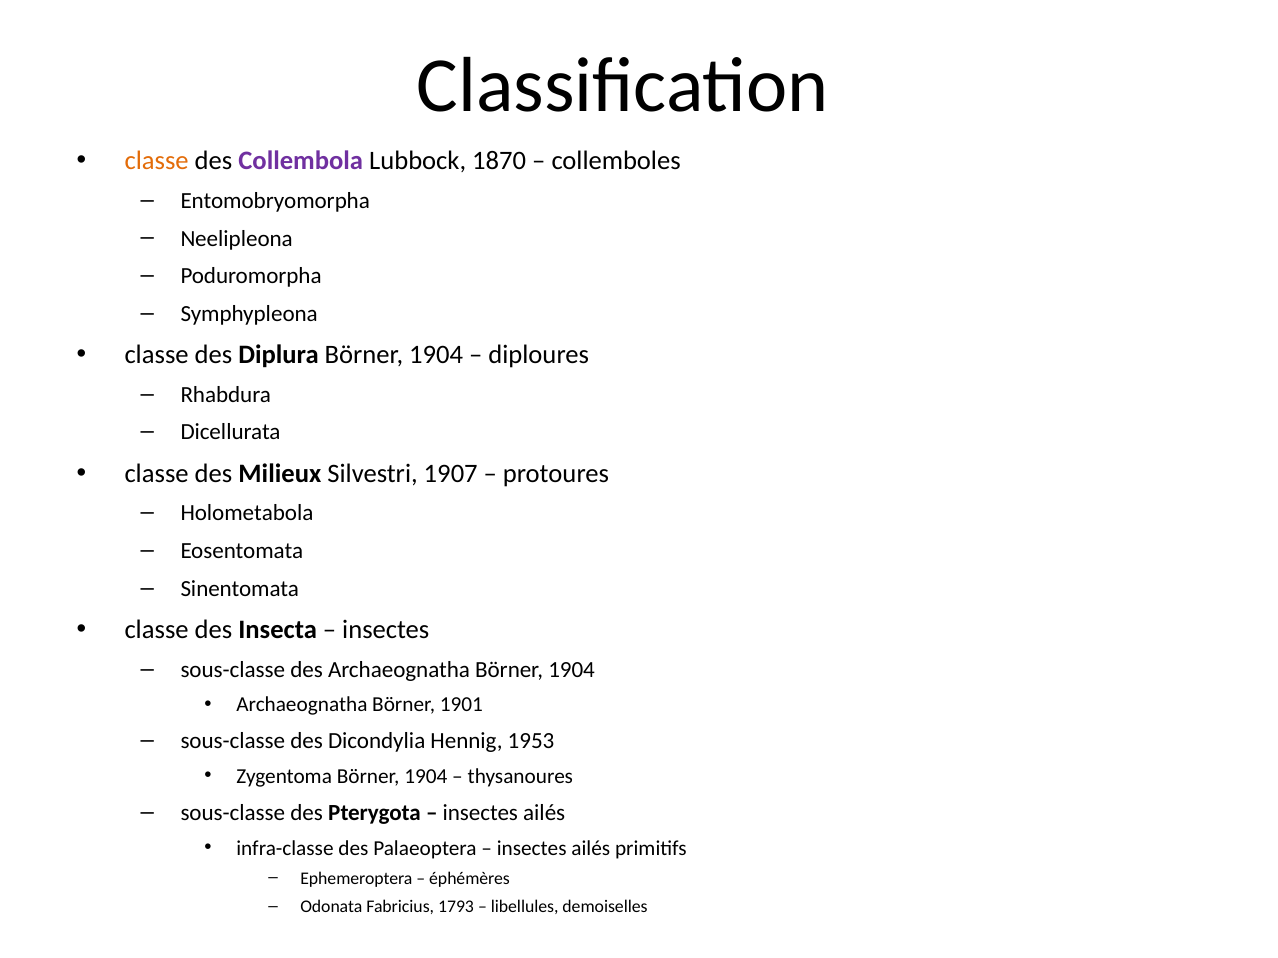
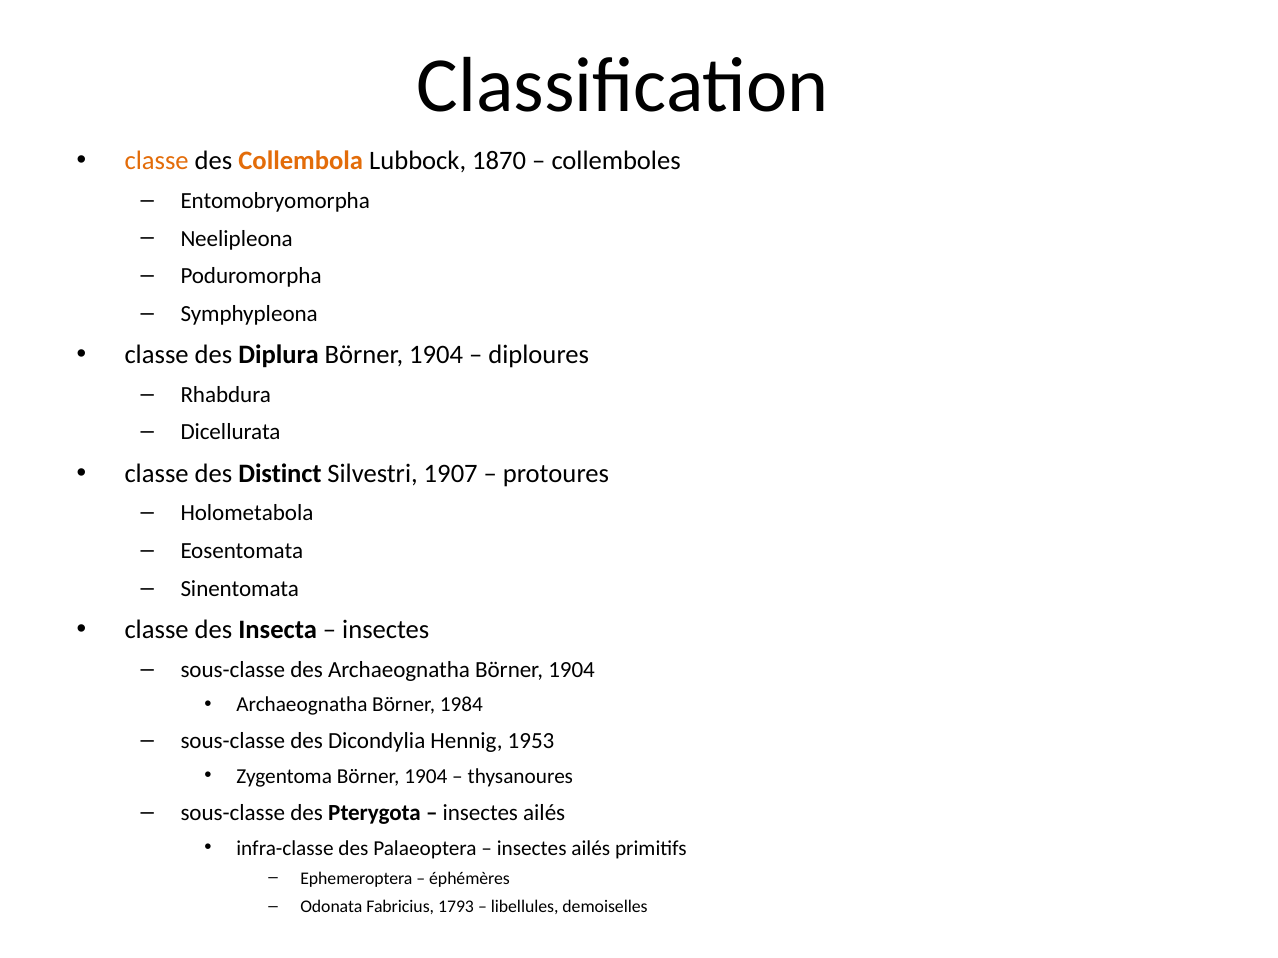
Collembola colour: purple -> orange (301, 161)
Milieux: Milieux -> Distinct (280, 474)
1901: 1901 -> 1984 (461, 705)
